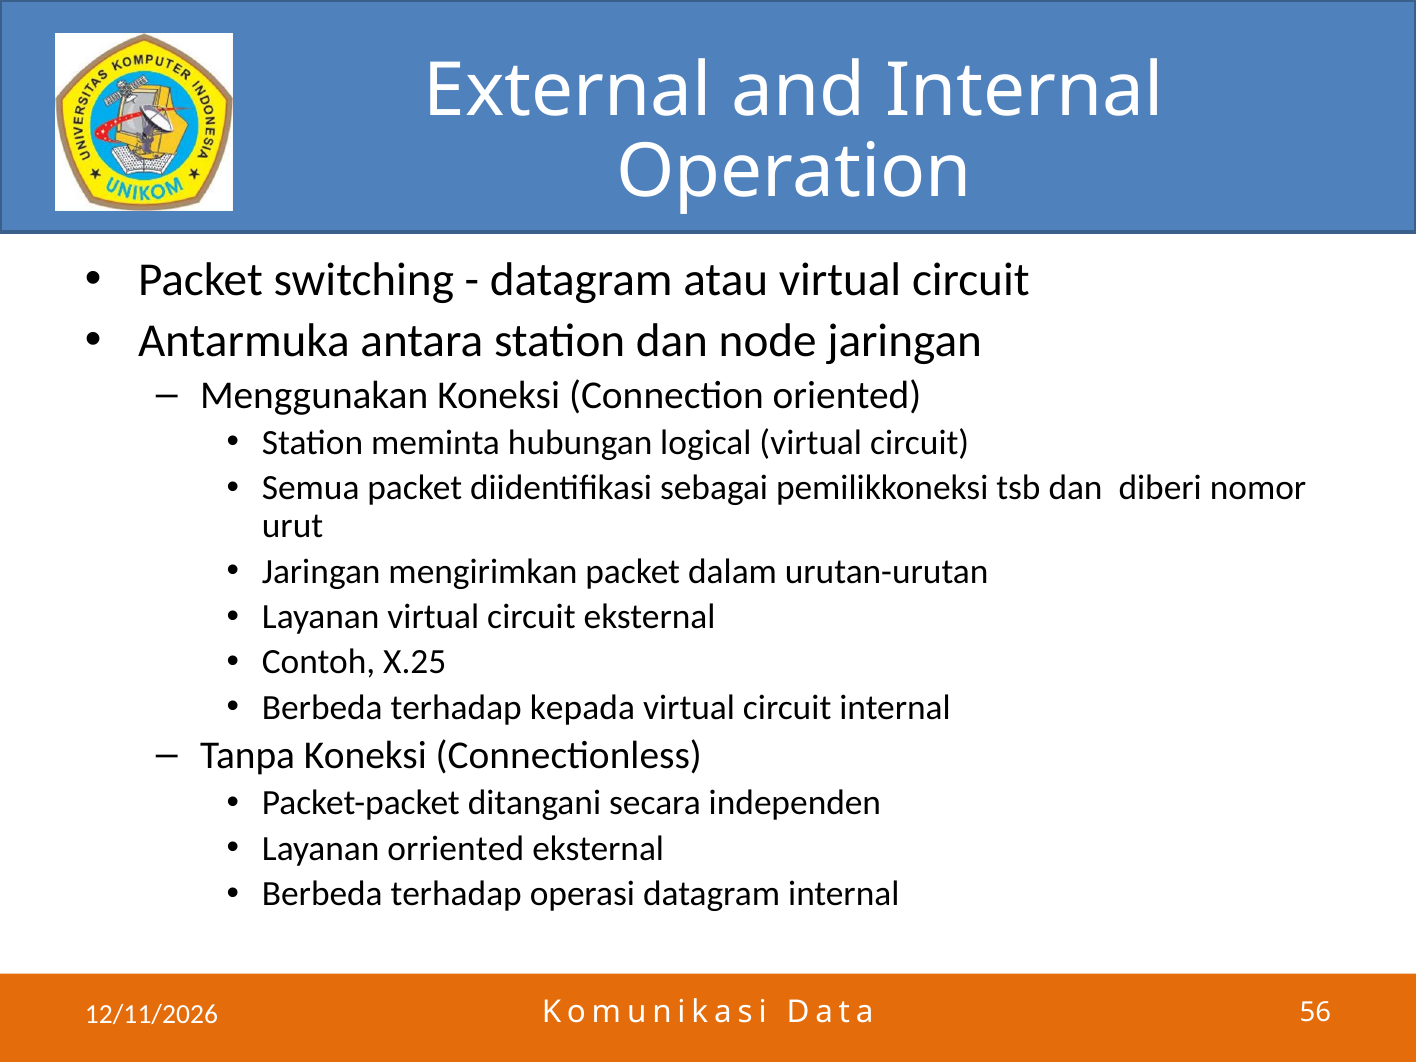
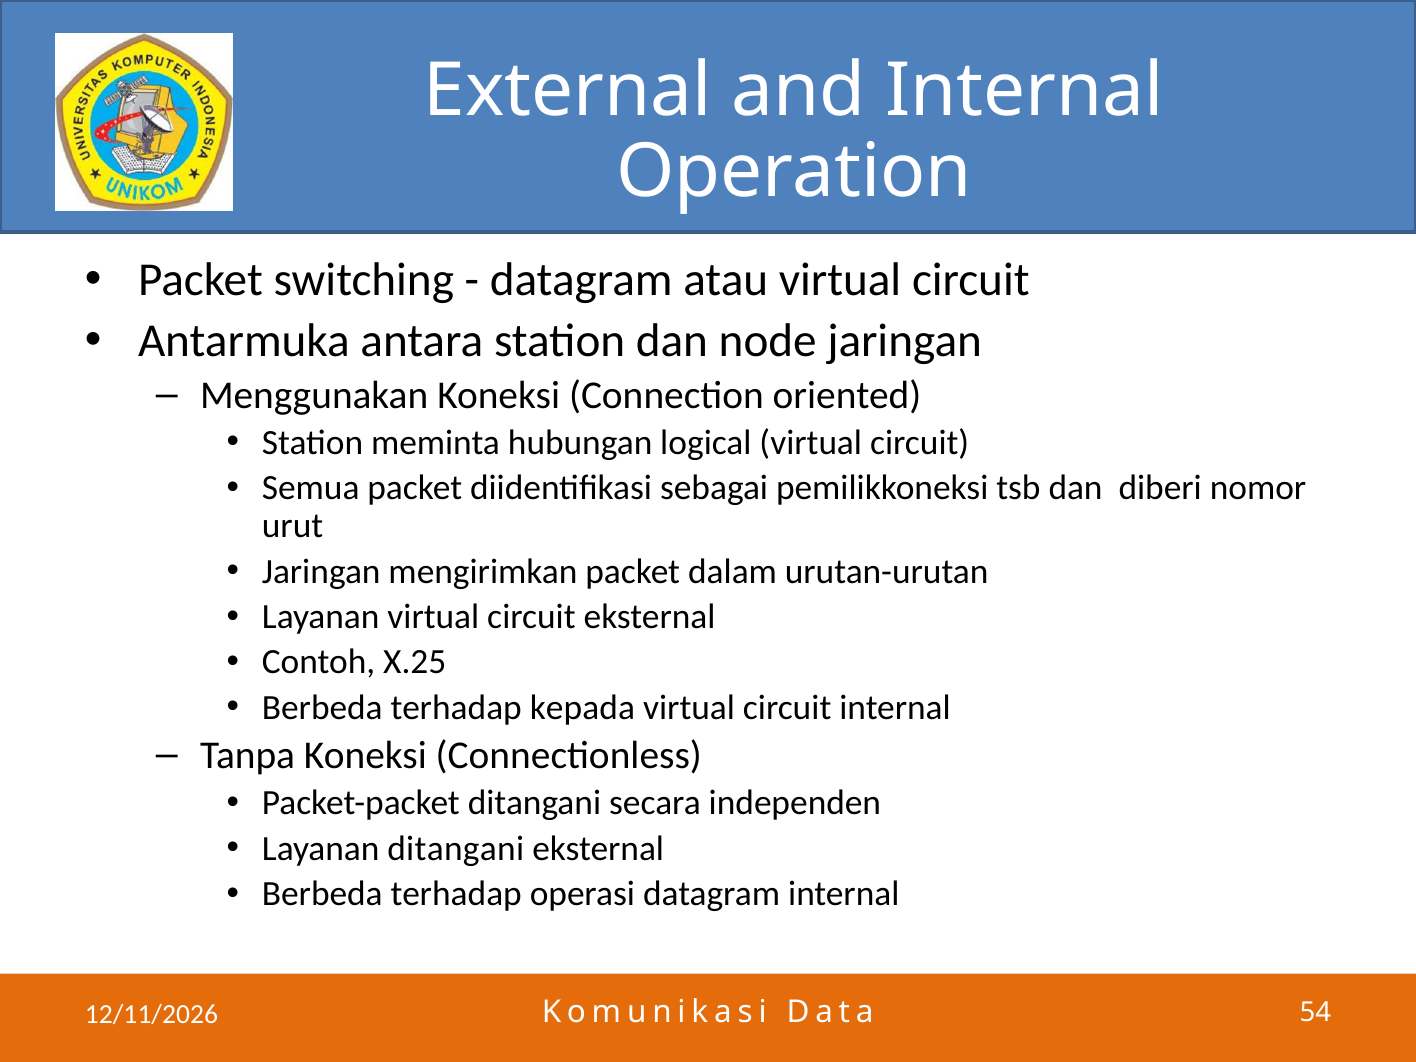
Layanan orriented: orriented -> ditangani (456, 848)
56: 56 -> 54 (1315, 1012)
